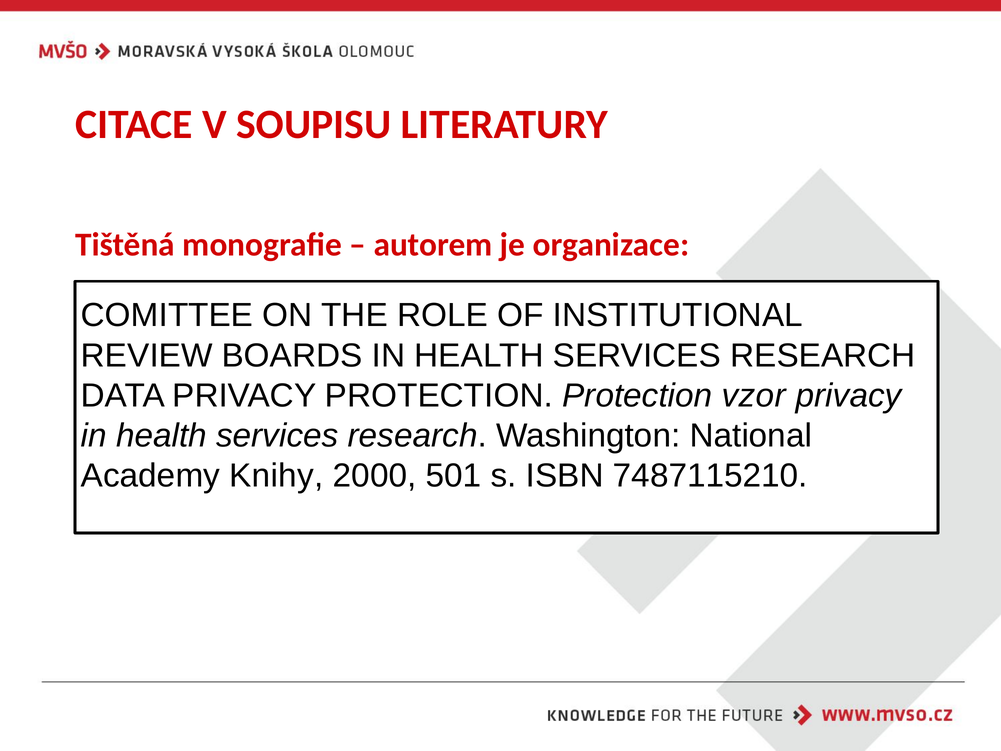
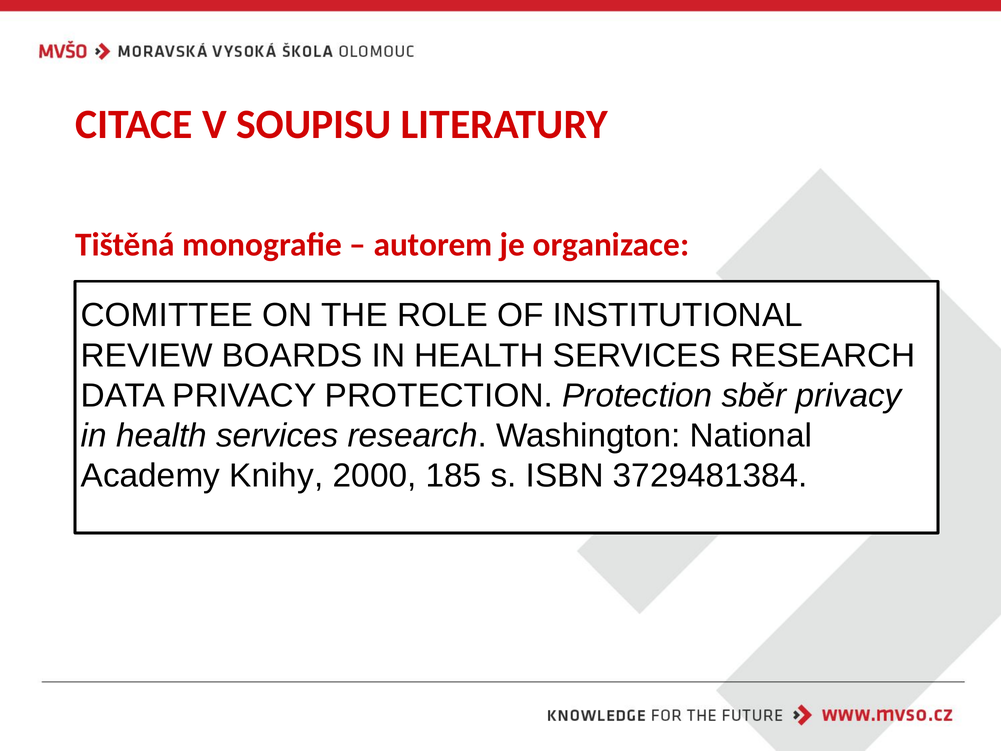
vzor: vzor -> sběr (754, 395)
501: 501 -> 185 (454, 475)
7487115210: 7487115210 -> 3729481384 (710, 475)
